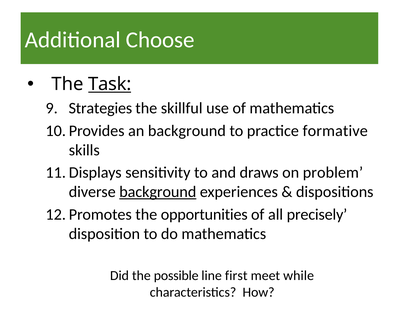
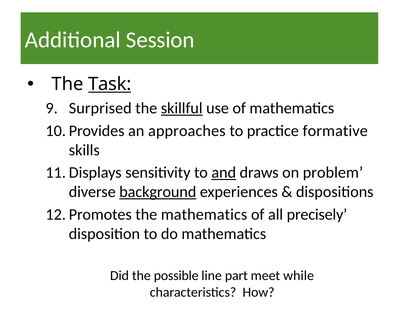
Choose: Choose -> Session (160, 40)
Strategies: Strategies -> Surprised (100, 108)
skillful underline: none -> present (182, 108)
an background: background -> approaches (187, 131)
and underline: none -> present (224, 173)
the opportunities: opportunities -> mathematics (204, 215)
first: first -> part (236, 276)
